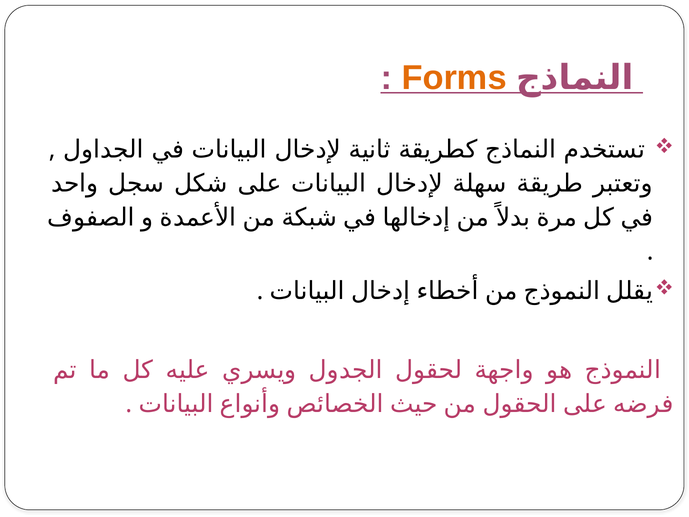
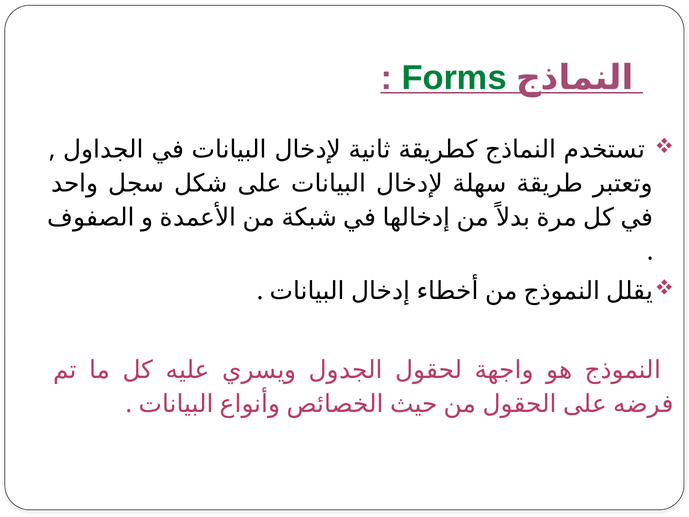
Forms colour: orange -> green (454, 78)
